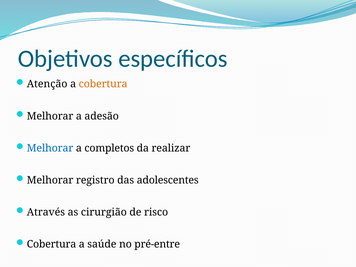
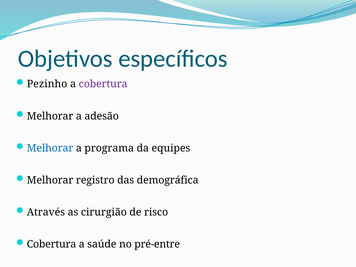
Atenção: Atenção -> Pezinho (47, 84)
cobertura colour: orange -> purple (103, 84)
completos: completos -> programa (109, 148)
realizar: realizar -> equipes (171, 148)
adolescentes: adolescentes -> demográfica (168, 180)
